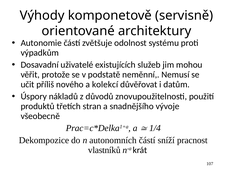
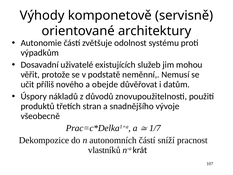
kolekcí: kolekcí -> obejde (105, 84)
1/4: 1/4 -> 1/7 (155, 128)
